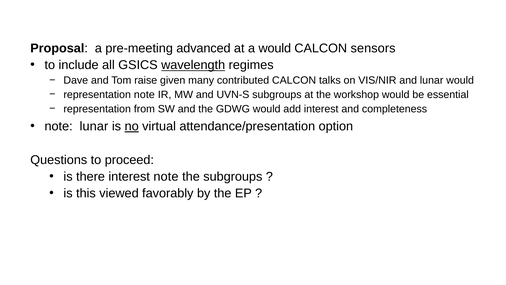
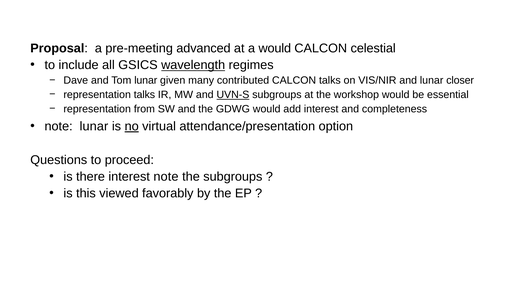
sensors: sensors -> celestial (373, 48)
Tom raise: raise -> lunar (146, 80)
lunar would: would -> closer (460, 80)
representation note: note -> talks (144, 95)
UVN-S underline: none -> present (233, 95)
